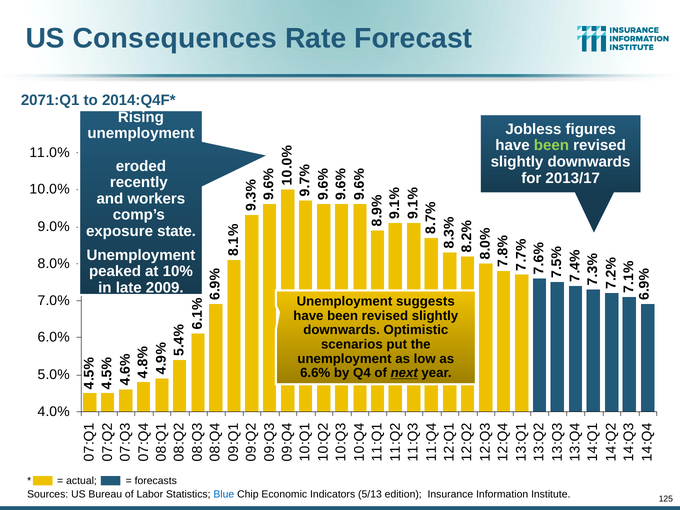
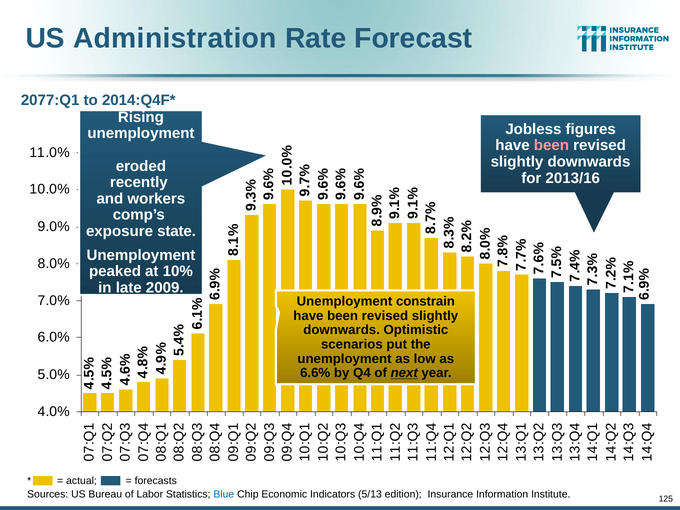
Consequences: Consequences -> Administration (175, 39)
2071:Q1: 2071:Q1 -> 2077:Q1 (50, 100)
been colour: light green -> pink (551, 146)
2013/17: 2013/17 -> 2013/16 (573, 178)
suggests: suggests -> constrain (425, 302)
